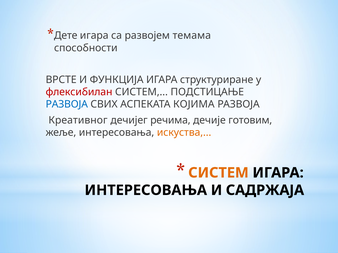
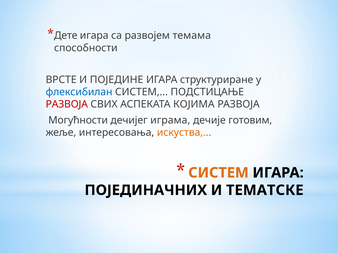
ФУНКЦИЈА: ФУНКЦИЈА -> ПОЈЕДИНЕ (117, 80)
флексибилан colour: red -> blue (79, 92)
РАЗВОЈА colour: blue -> red (67, 105)
Креативног: Креативног -> Могућности (78, 120)
речима: речима -> играма (170, 120)
ИНТЕРЕСОВАЊА: ИНТЕРЕСОВАЊА -> ПОЈЕДИНАЧНИХ (146, 191)
САДРЖАЈА: САДРЖАЈА -> ТЕМАТСКЕ (265, 191)
